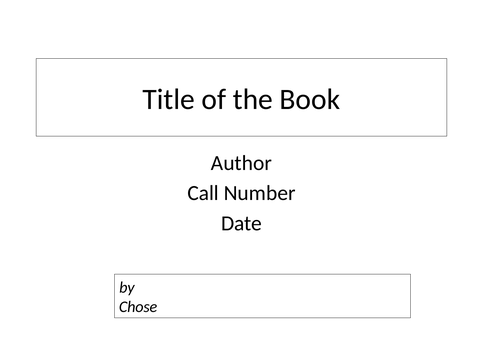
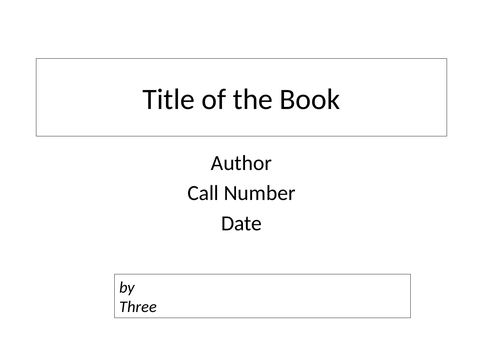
Chose: Chose -> Three (138, 306)
